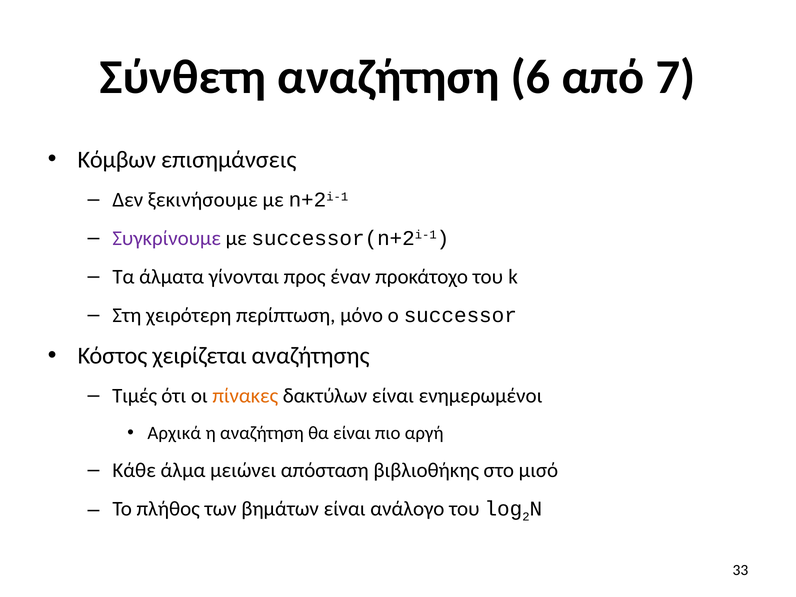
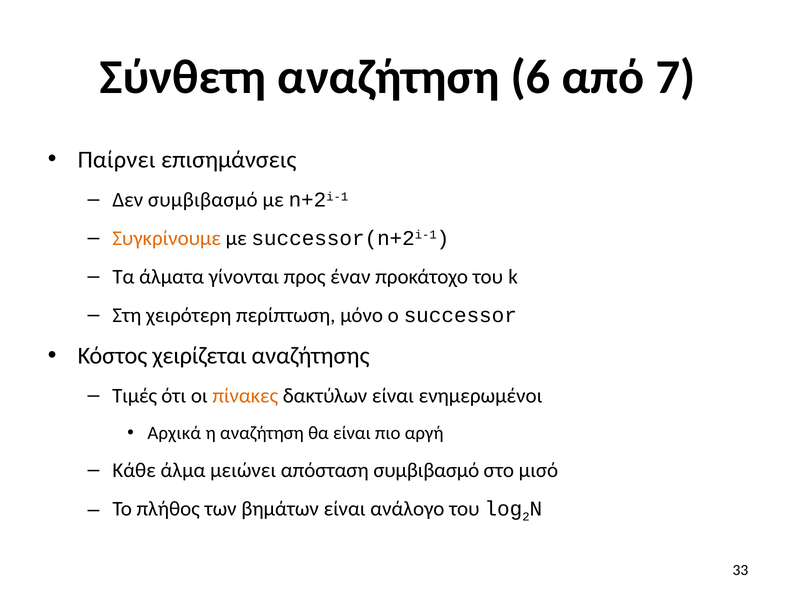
Κόμβων: Κόμβων -> Παίρνει (117, 160)
Δεν ξεκινήσουμε: ξεκινήσουμε -> συμβιβασμό (203, 200)
Συγκρίνουμε colour: purple -> orange (167, 238)
απόσταση βιβλιοθήκης: βιβλιοθήκης -> συμβιβασμό (426, 470)
